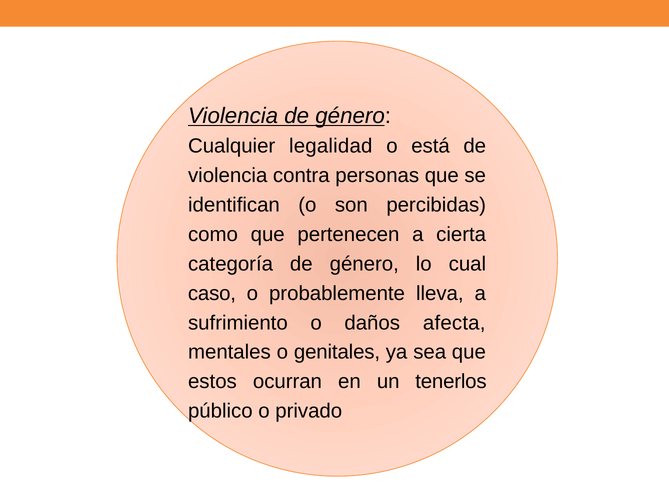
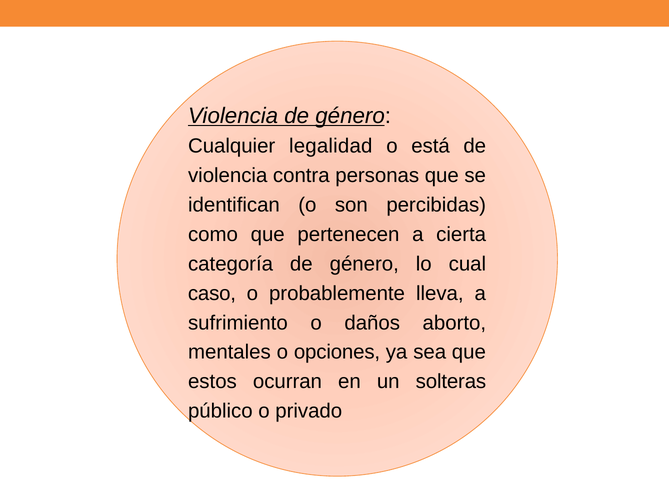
afecta: afecta -> aborto (454, 323)
genitales: genitales -> opciones (337, 352)
tenerlos: tenerlos -> solteras (451, 381)
